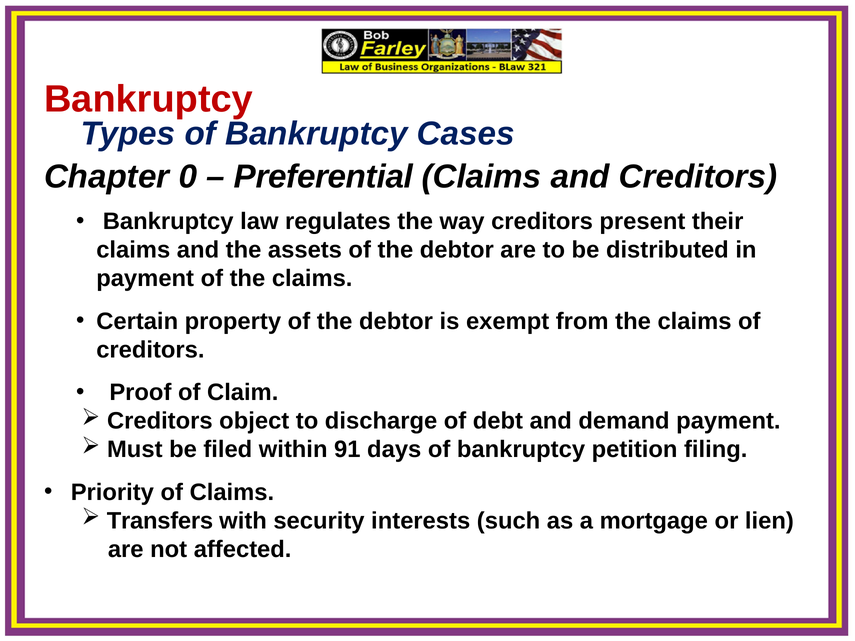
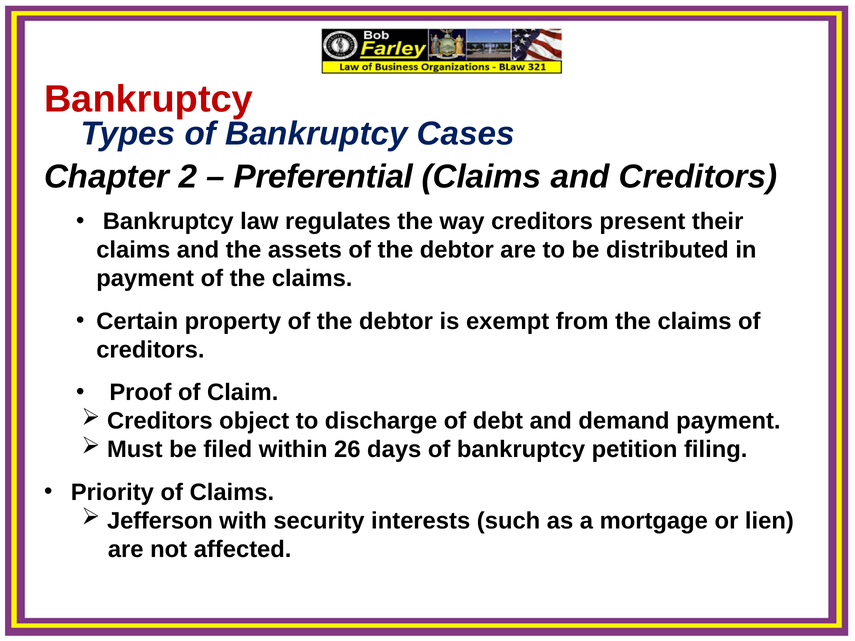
0: 0 -> 2 (188, 177)
91: 91 -> 26 (347, 450)
Transfers: Transfers -> Jefferson (160, 521)
